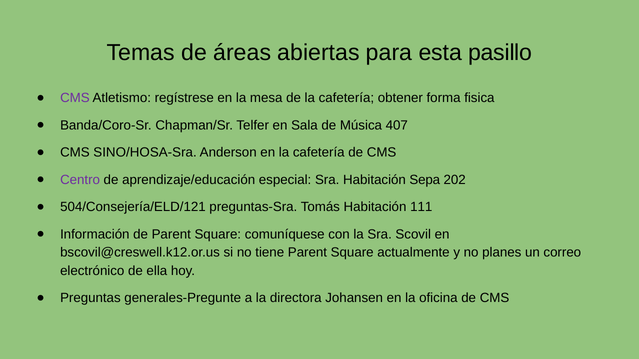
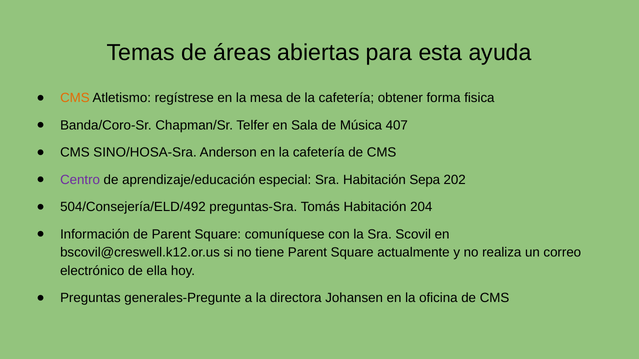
pasillo: pasillo -> ayuda (500, 53)
CMS colour: purple -> orange (75, 98)
504/Consejería/ELD/121: 504/Consejería/ELD/121 -> 504/Consejería/ELD/492 (133, 207)
111: 111 -> 204 (421, 207)
planes: planes -> realiza (502, 253)
